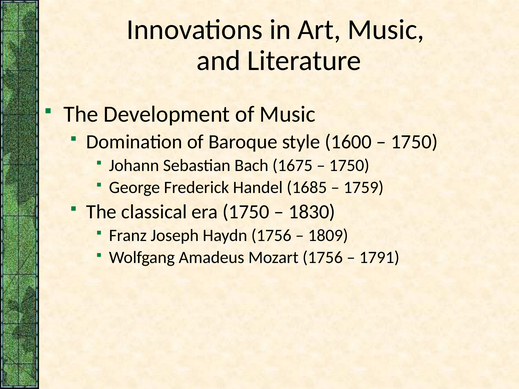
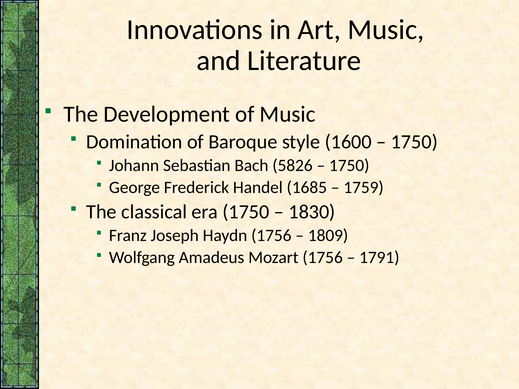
1675: 1675 -> 5826 (293, 166)
